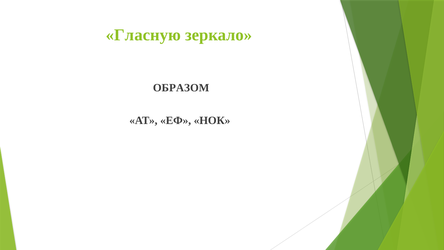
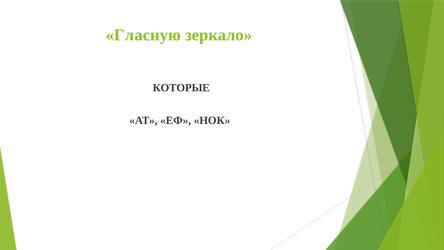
ОБРАЗОМ: ОБРАЗОМ -> КОТОРЫЕ (181, 88)
